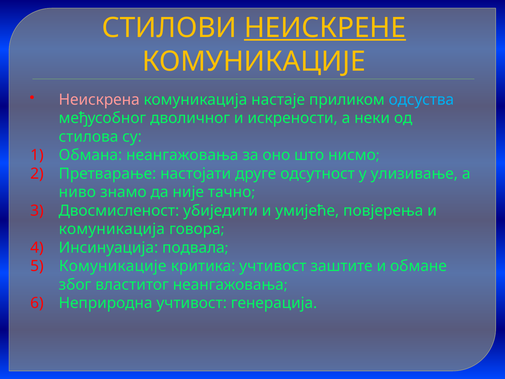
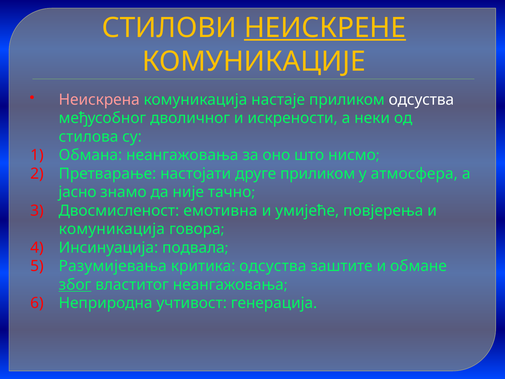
одсуства colour: light blue -> white (421, 100)
друге одсутност: одсутност -> приликом (318, 174)
улизивање: улизивање -> атмосфера (414, 174)
ниво: ниво -> јасно (77, 192)
убиједити: убиједити -> емотивна (220, 211)
Комуникације: Комуникације -> Разумијевања (113, 266)
критика учтивост: учтивост -> одсуства (273, 266)
због underline: none -> present (75, 285)
